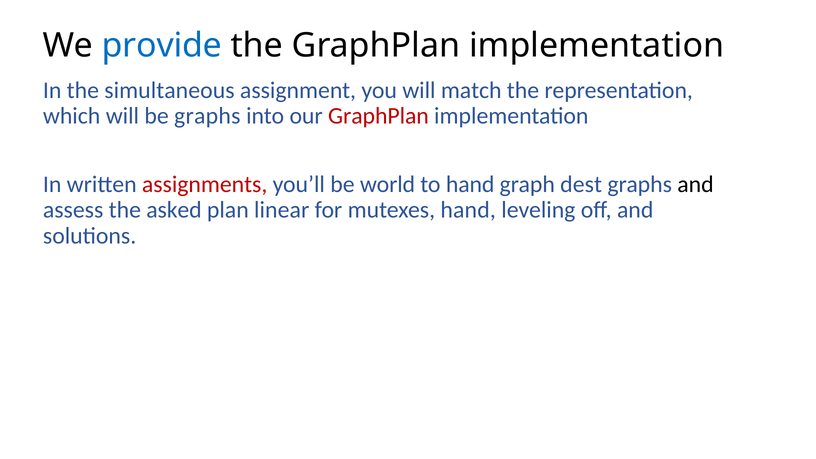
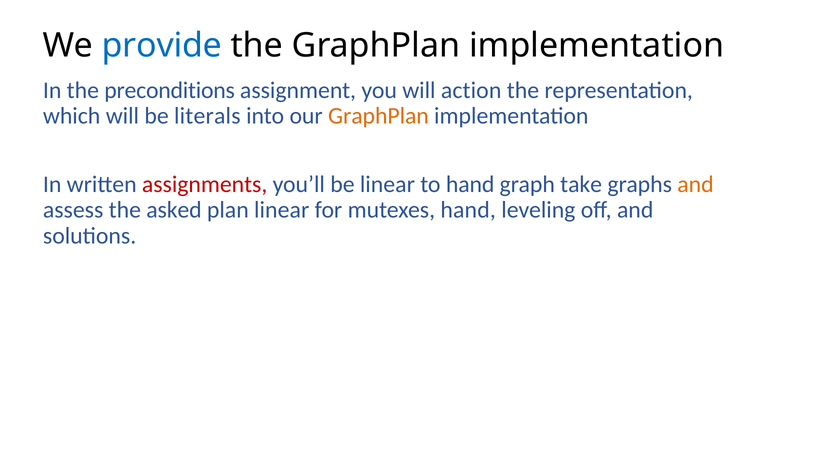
simultaneous: simultaneous -> preconditions (170, 90)
match: match -> action (471, 90)
be graphs: graphs -> literals (207, 116)
GraphPlan colour: red -> orange (378, 116)
be world: world -> linear (387, 184)
dest: dest -> take (581, 184)
and colour: black -> orange (696, 184)
